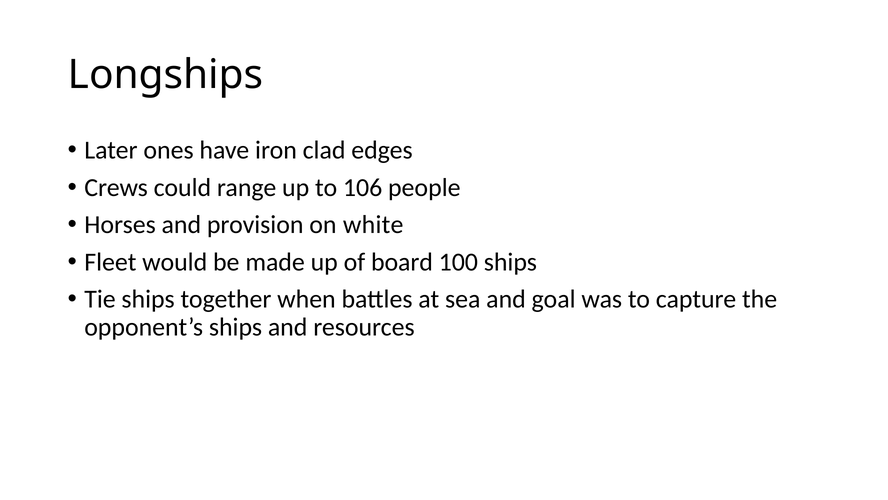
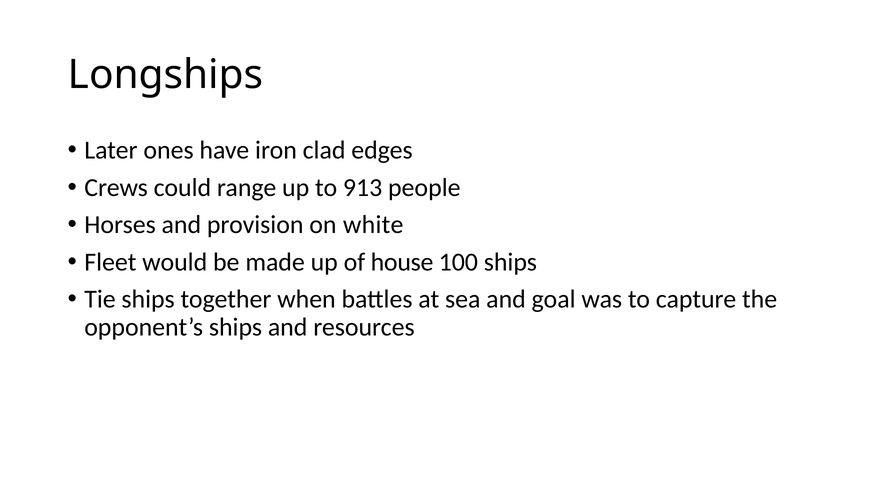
106: 106 -> 913 (363, 187)
board: board -> house (402, 262)
